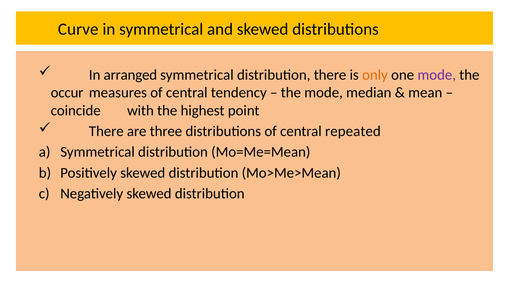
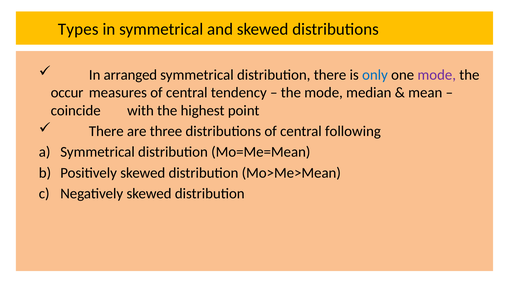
Curve: Curve -> Types (78, 29)
only colour: orange -> blue (375, 75)
repeated: repeated -> following (353, 131)
